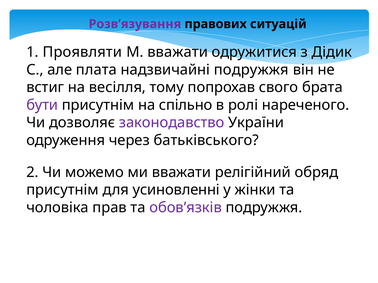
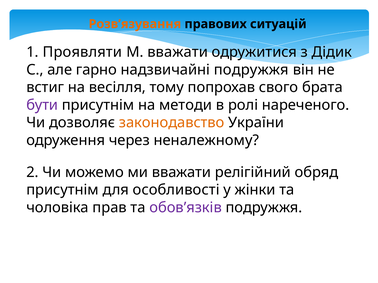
Розв’язування colour: purple -> orange (135, 24)
плата: плата -> гарно (96, 70)
спільно: спільно -> методи (186, 105)
законодавство colour: purple -> orange (172, 123)
батьківського: батьківського -> неналежному (206, 140)
усиновленні: усиновленні -> особливості (176, 190)
